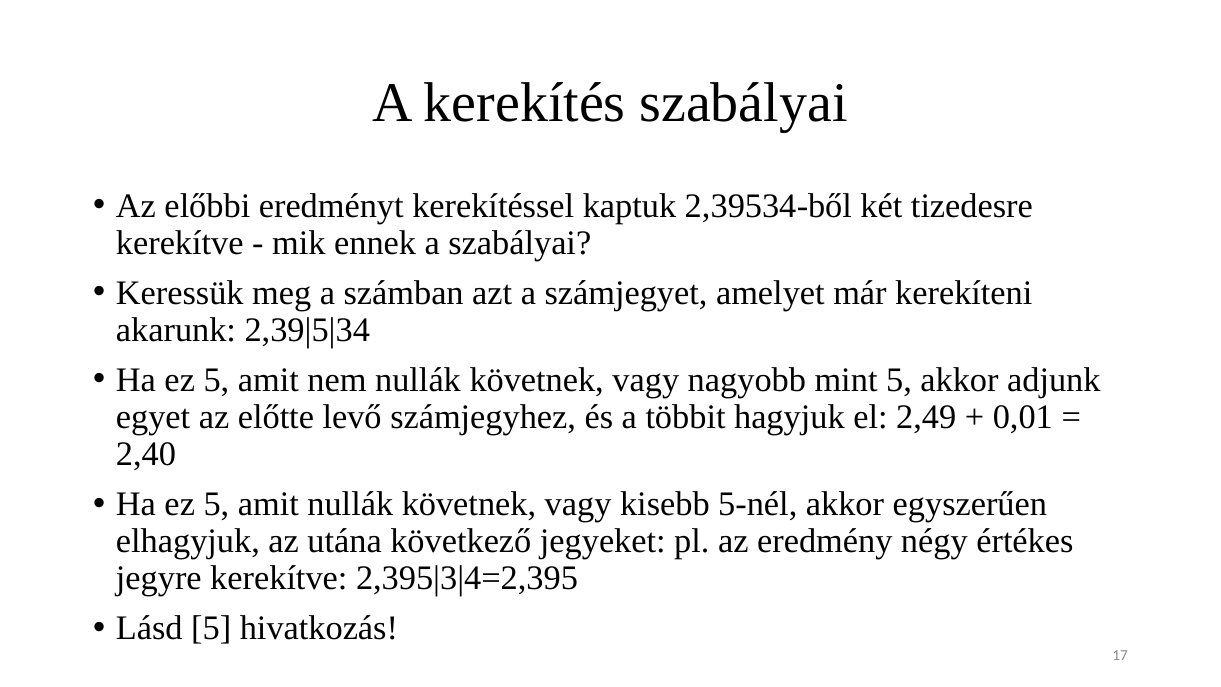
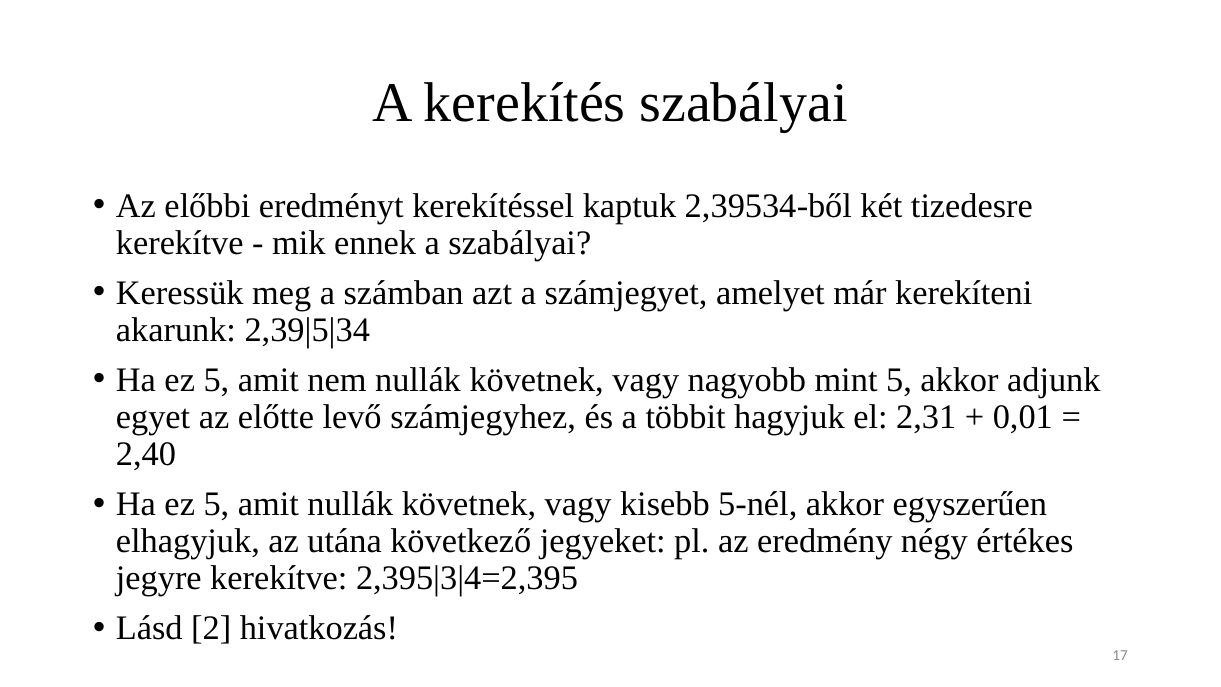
2,49: 2,49 -> 2,31 (926, 417)
Lásd 5: 5 -> 2 (211, 628)
